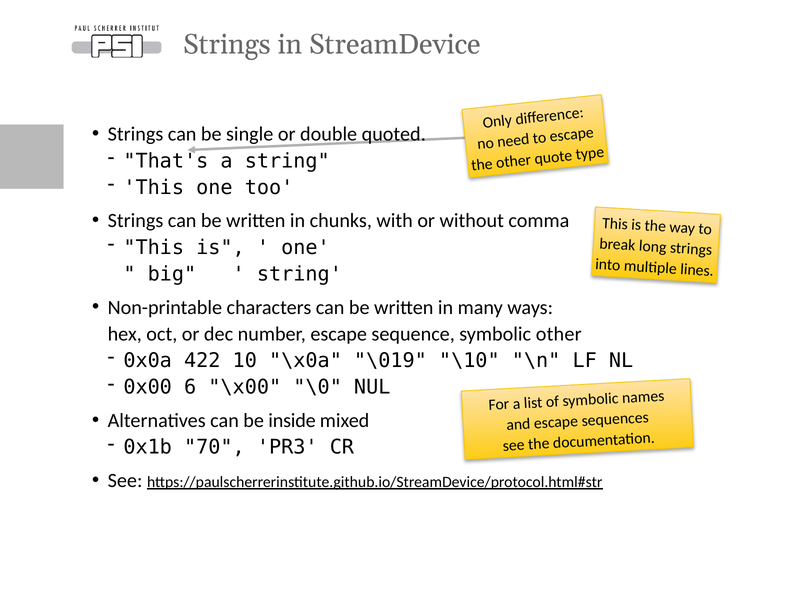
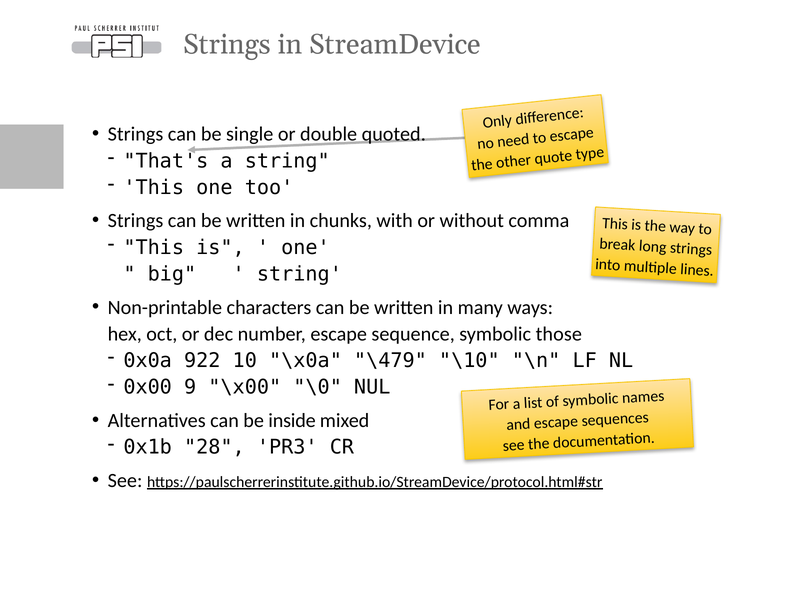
symbolic other: other -> those (559, 334)
422: 422 -> 922 (202, 361)
\019: \019 -> \479 (390, 361)
6: 6 -> 9 (190, 387)
70: 70 -> 28 (214, 447)
